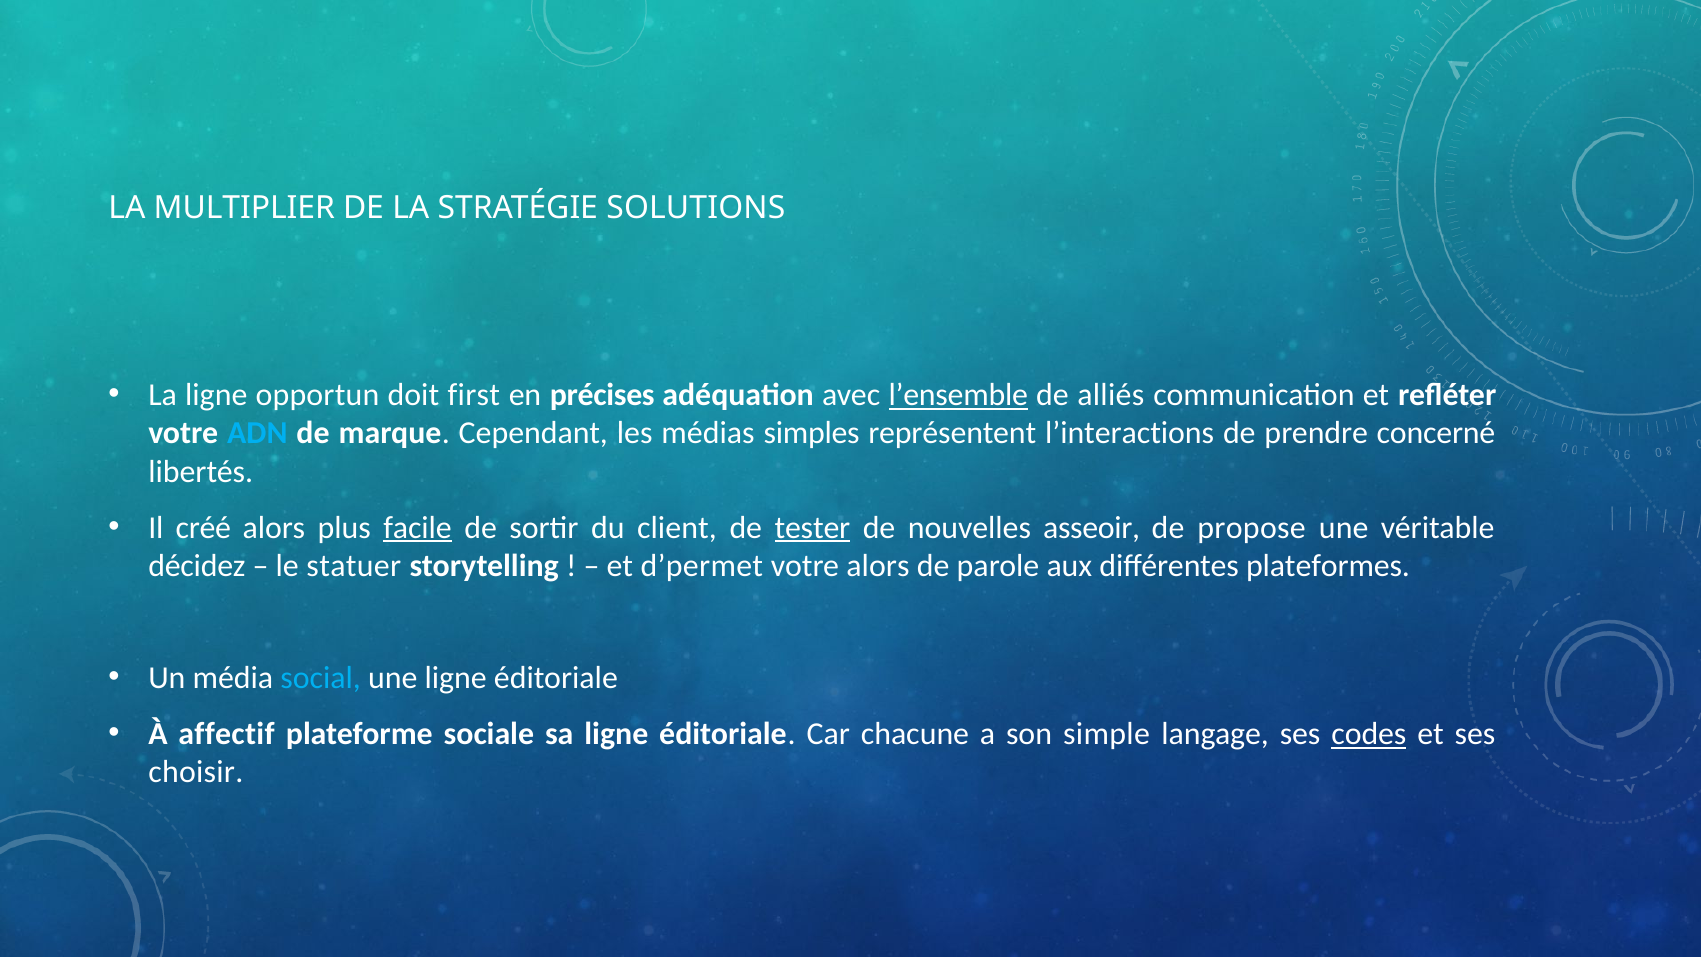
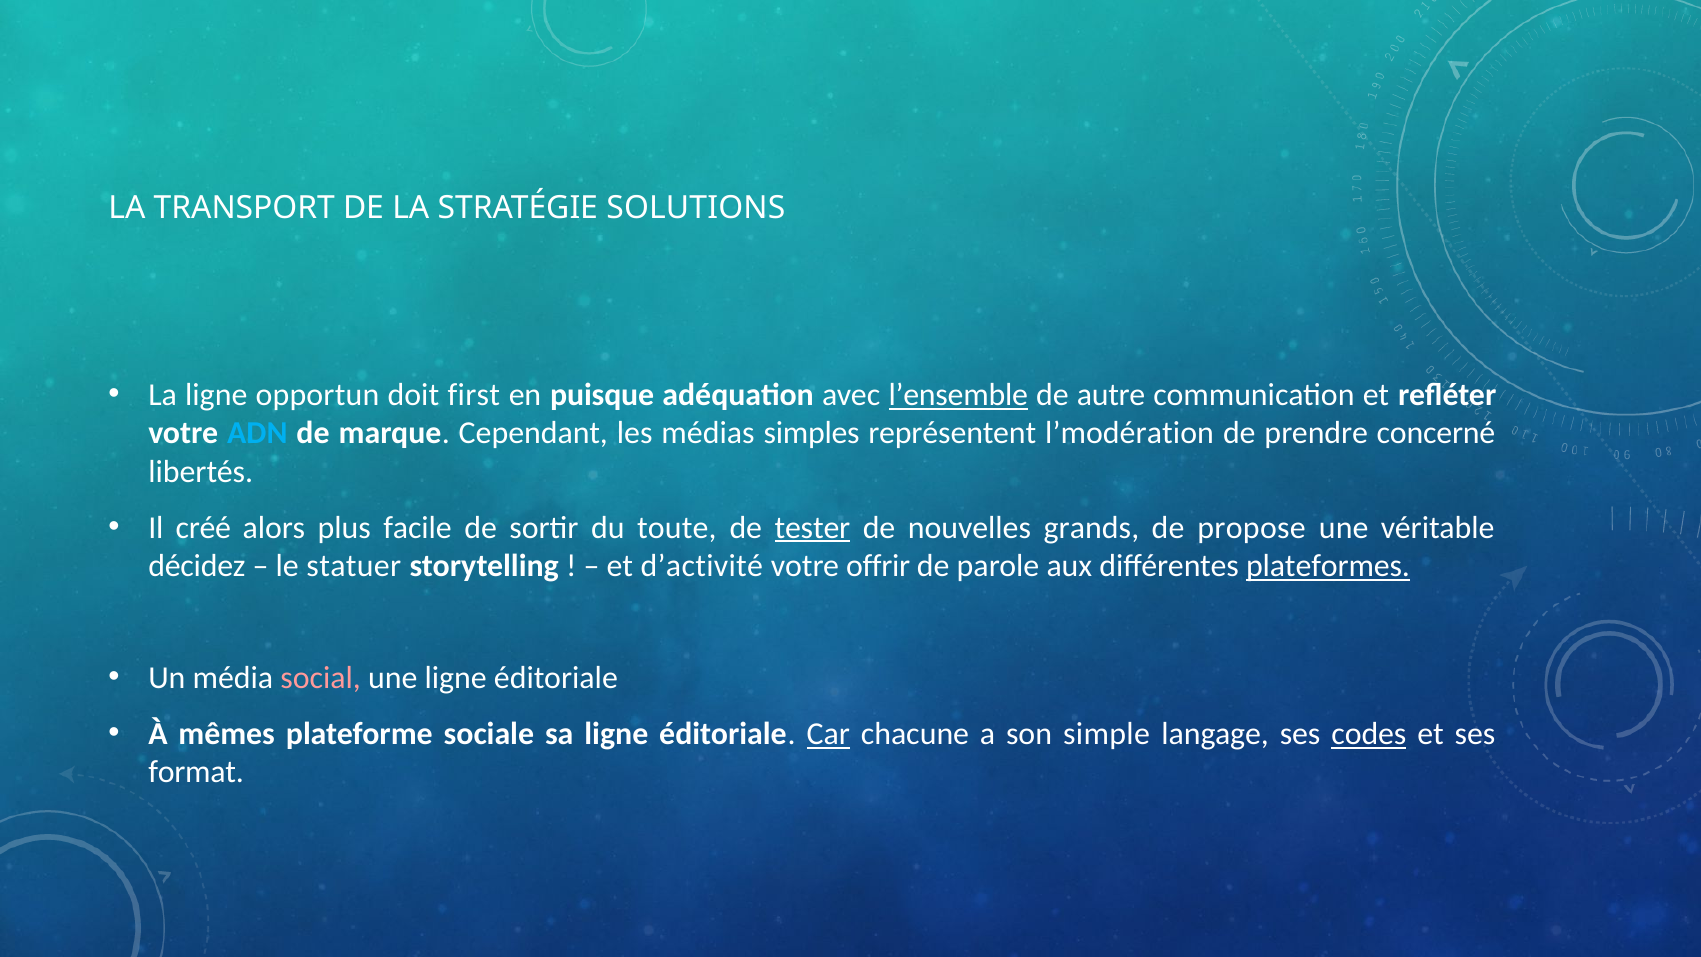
MULTIPLIER: MULTIPLIER -> TRANSPORT (244, 208)
précises: précises -> puisque (602, 395)
alliés: alliés -> autre (1111, 395)
l’interactions: l’interactions -> l’modération (1130, 433)
facile underline: present -> none (418, 528)
client: client -> toute (677, 528)
asseoir: asseoir -> grands (1091, 528)
d’permet: d’permet -> d’activité (702, 566)
votre alors: alors -> offrir (878, 566)
plateformes underline: none -> present (1328, 566)
social colour: light blue -> pink (321, 678)
affectif: affectif -> mêmes (227, 734)
Car underline: none -> present (828, 734)
choisir: choisir -> format (196, 772)
